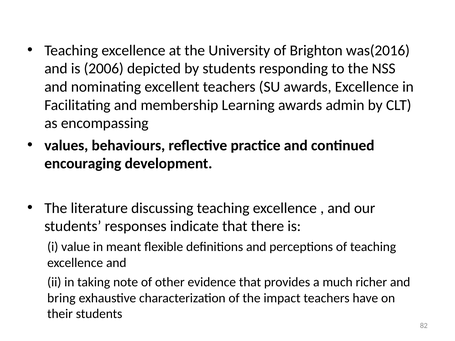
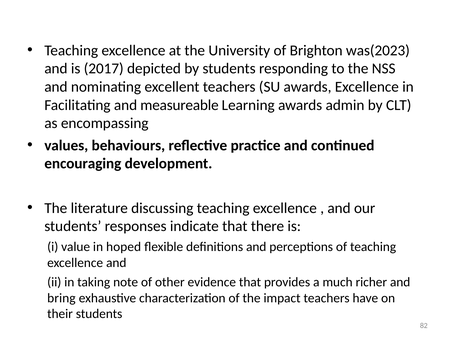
was(2016: was(2016 -> was(2023 (378, 50)
2006: 2006 -> 2017 (104, 69)
membership: membership -> measureable (179, 105)
meant: meant -> hoped (124, 247)
